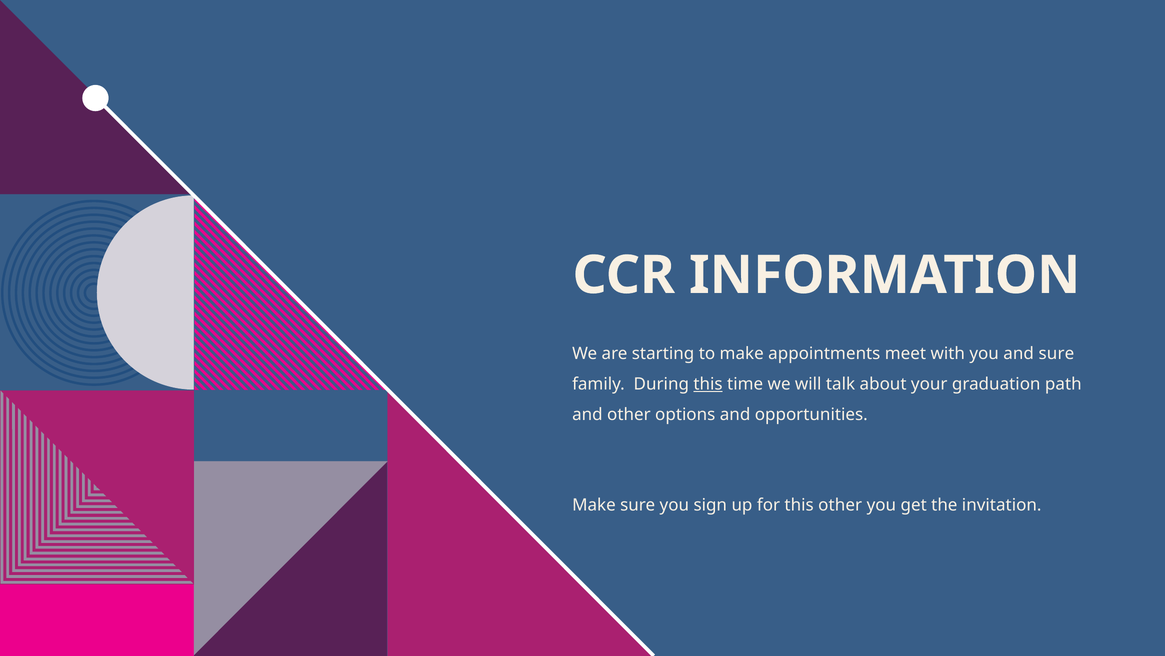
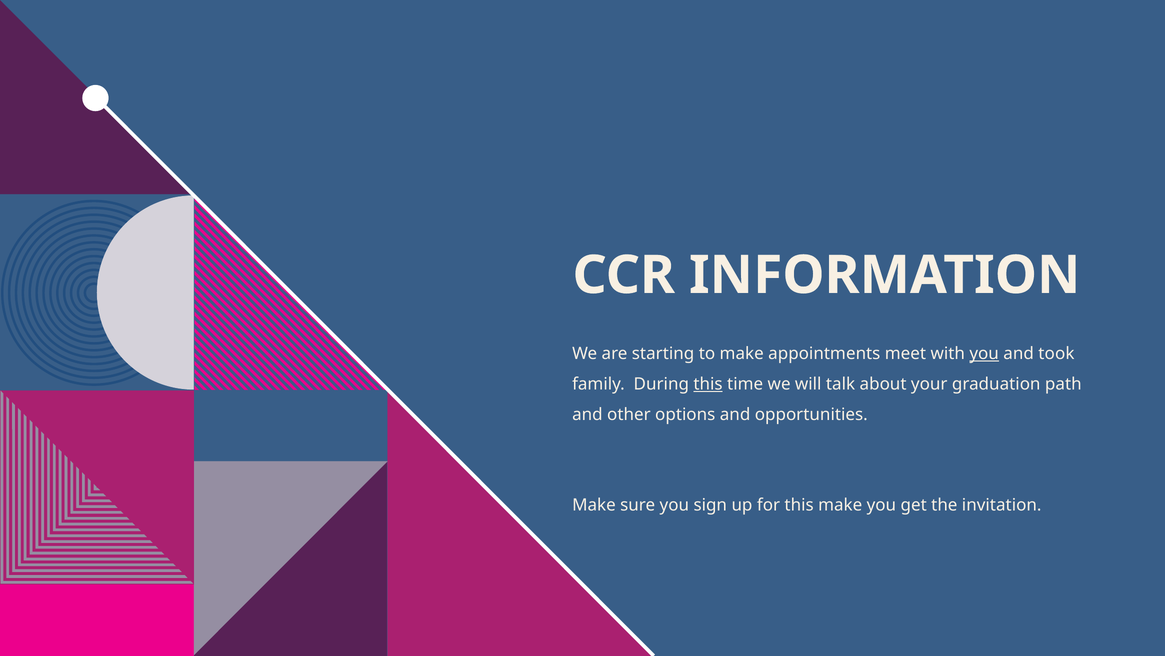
you underline: none -> present (984, 353)
and sure: sure -> took (1056, 353)
this other: other -> make (840, 504)
